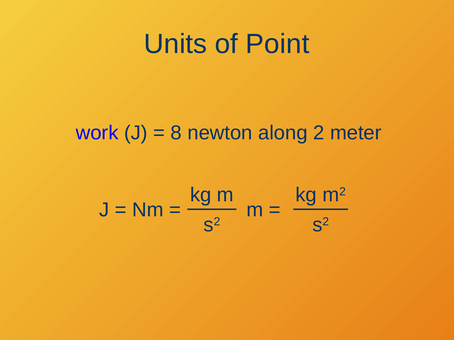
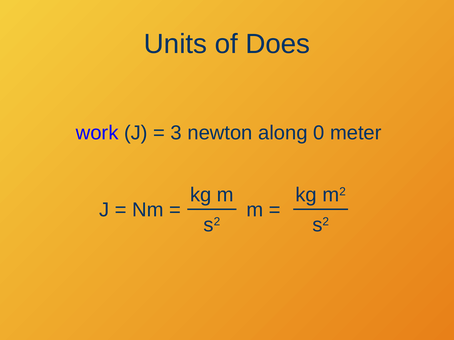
Point: Point -> Does (278, 44)
8: 8 -> 3 (176, 133)
2: 2 -> 0 (319, 133)
